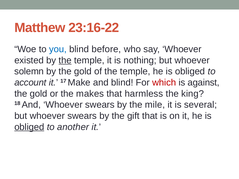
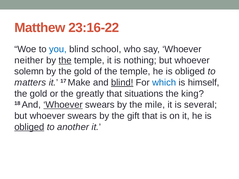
before: before -> school (106, 49)
existed: existed -> neither (29, 60)
account: account -> matters (30, 83)
blind underline: none -> present (122, 83)
which colour: red -> blue (164, 83)
against: against -> himself (204, 83)
makes: makes -> greatly (90, 94)
harmless: harmless -> situations (144, 94)
Whoever underline: none -> present (63, 105)
